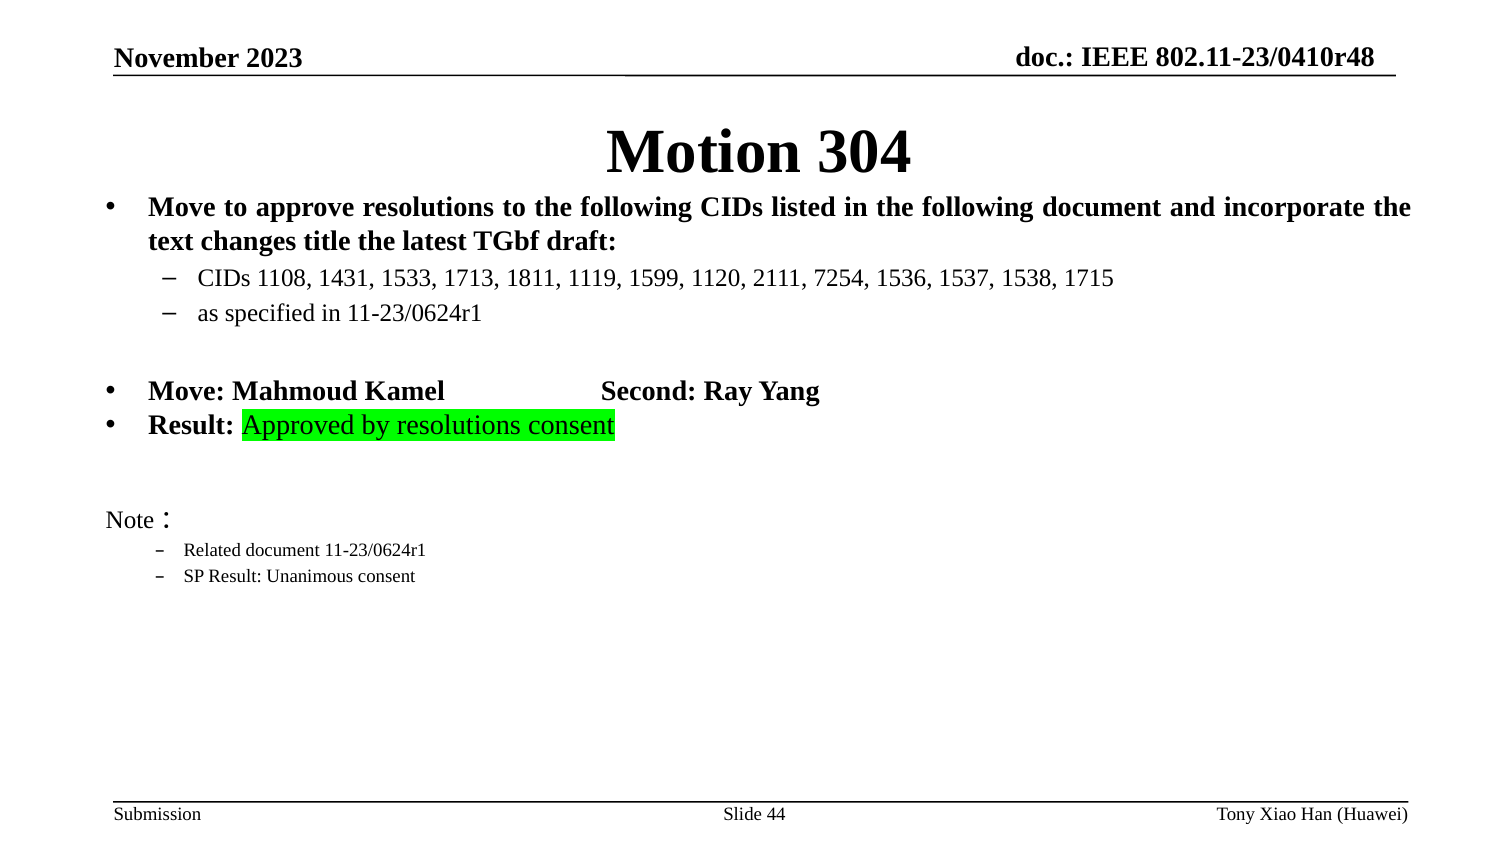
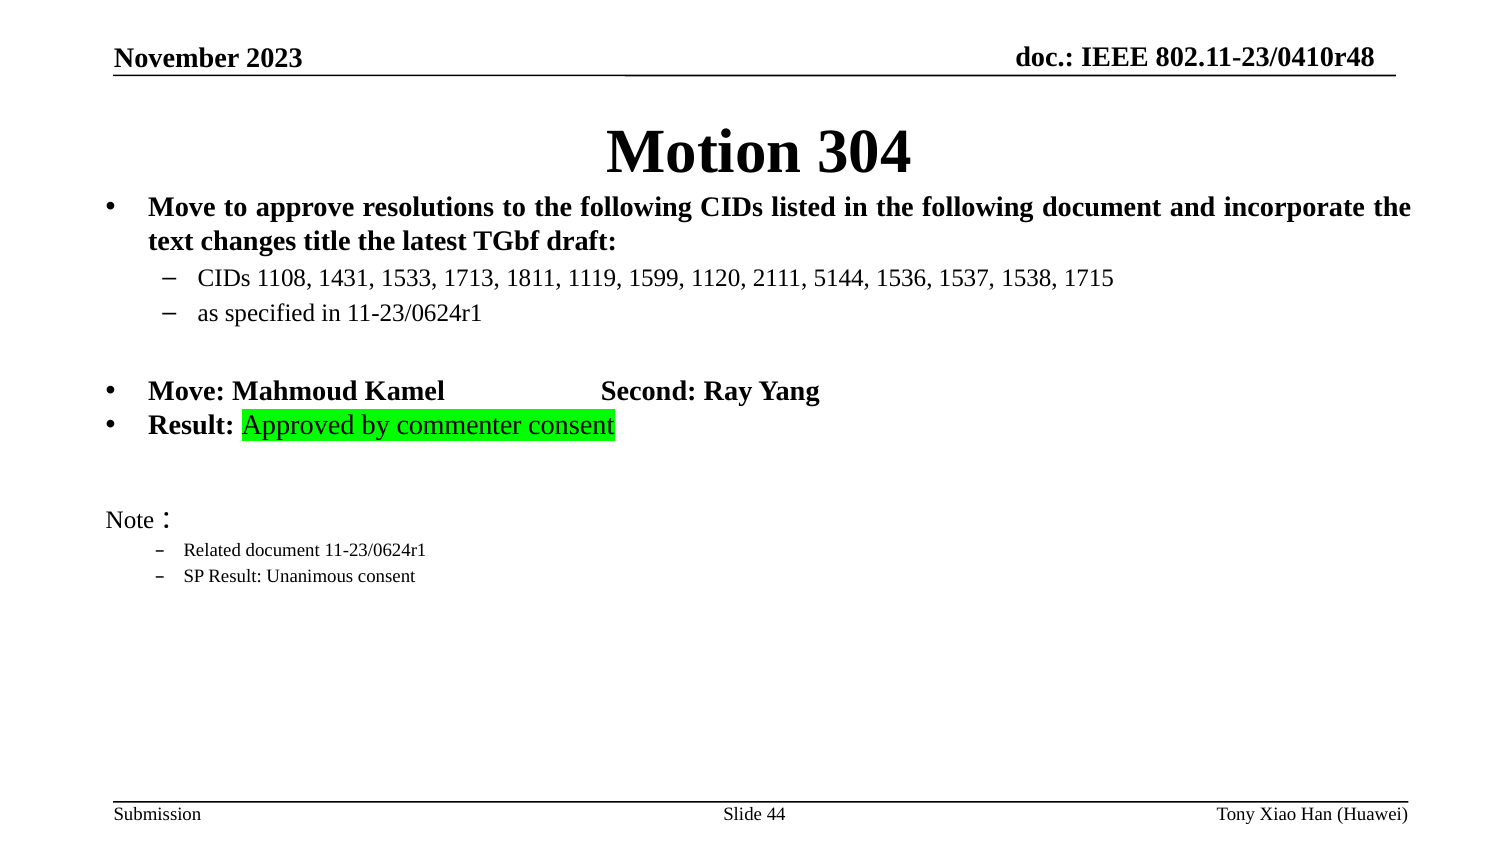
7254: 7254 -> 5144 (842, 278)
by resolutions: resolutions -> commenter (459, 425)
